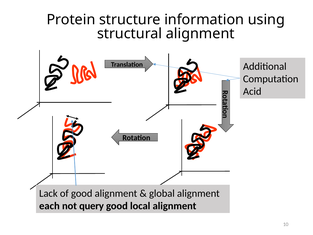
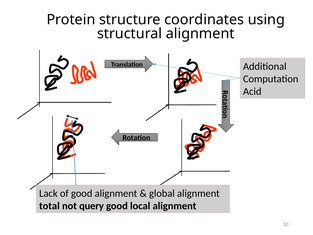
information: information -> coordinates (204, 20)
each: each -> total (49, 206)
